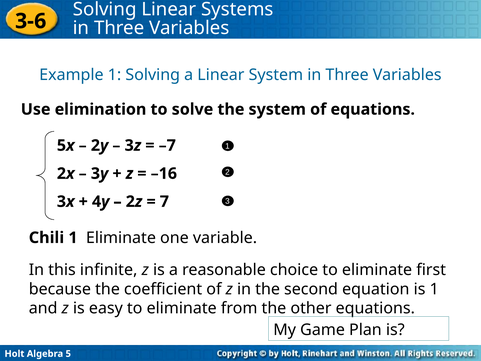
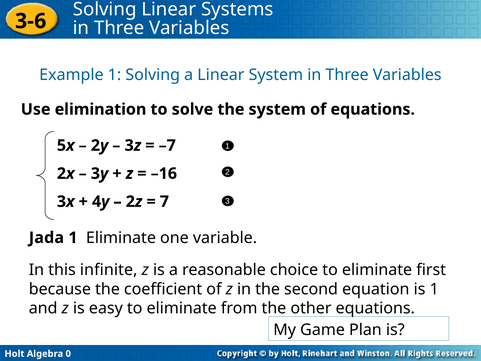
Chili: Chili -> Jada (46, 238)
5: 5 -> 0 (68, 354)
